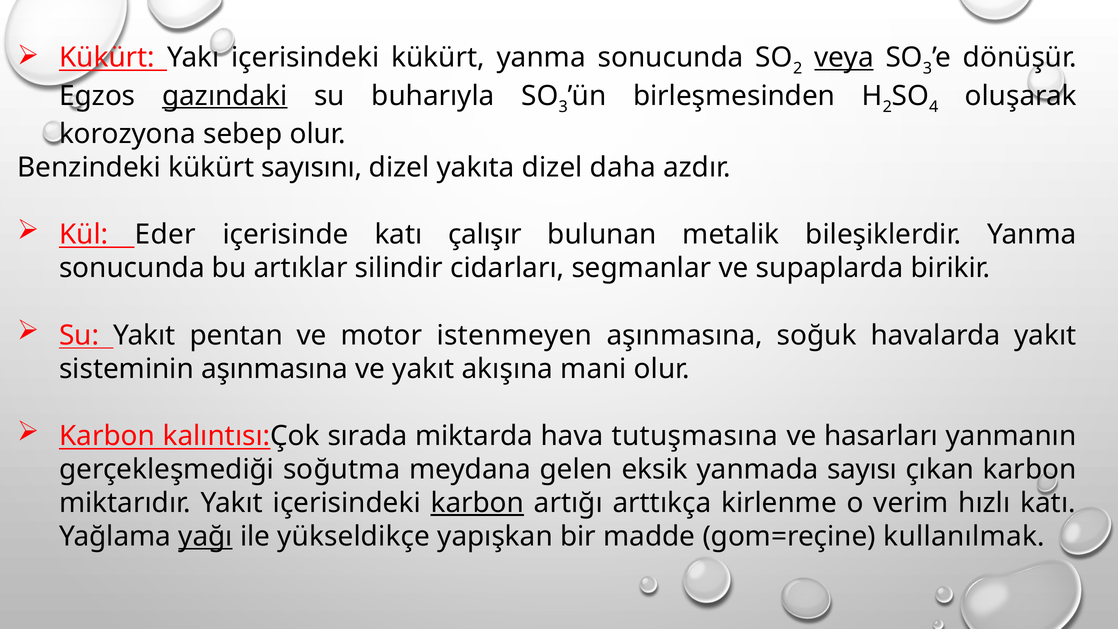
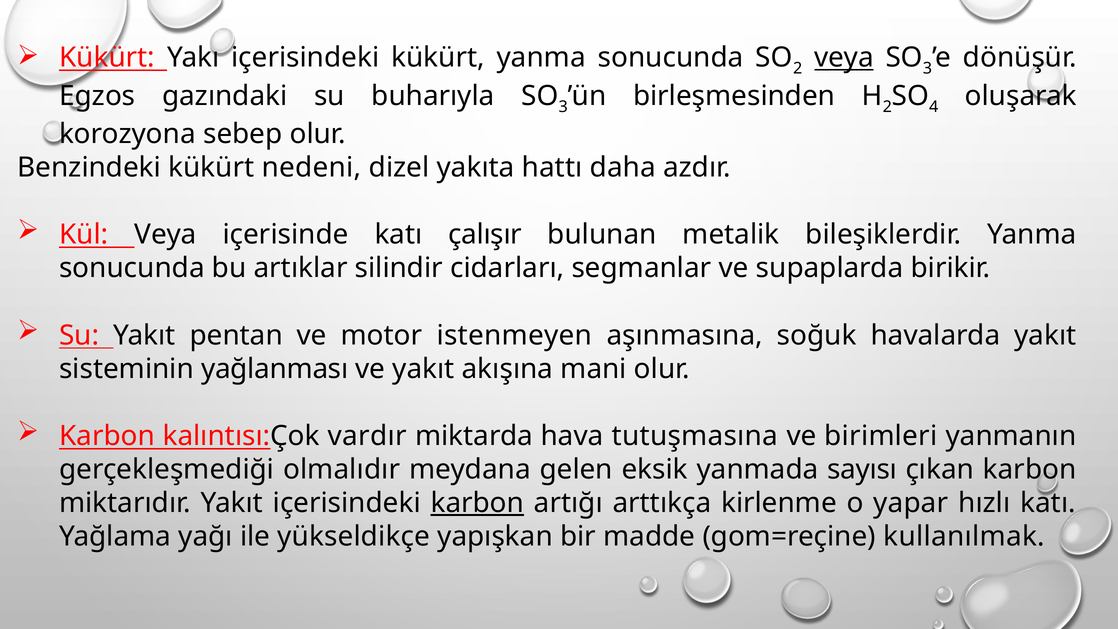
gazındaki underline: present -> none (225, 96)
sayısını: sayısını -> nedeni (311, 168)
yakıta dizel: dizel -> hattı (552, 168)
Kül Eder: Eder -> Veya (165, 235)
sisteminin aşınmasına: aşınmasına -> yağlanması (275, 369)
sırada: sırada -> vardır (367, 436)
hasarları: hasarları -> birimleri (881, 436)
soğutma: soğutma -> olmalıdır (342, 469)
verim: verim -> yapar (911, 503)
yağı underline: present -> none (206, 536)
